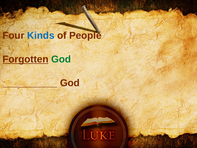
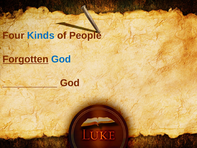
God colour: green -> blue (61, 59)
